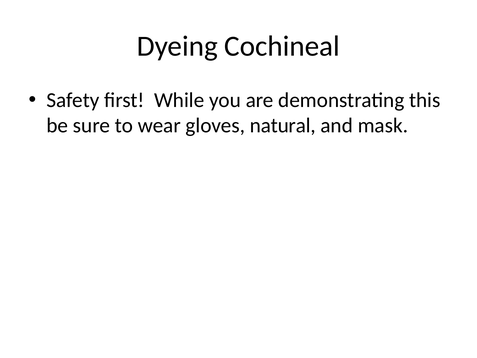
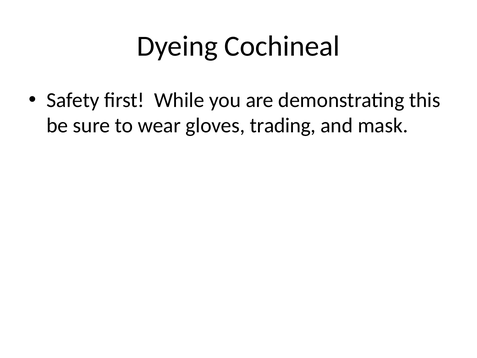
natural: natural -> trading (283, 126)
